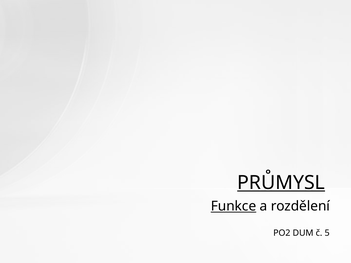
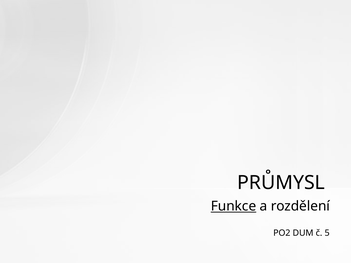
PRŮMYSL underline: present -> none (281, 183)
